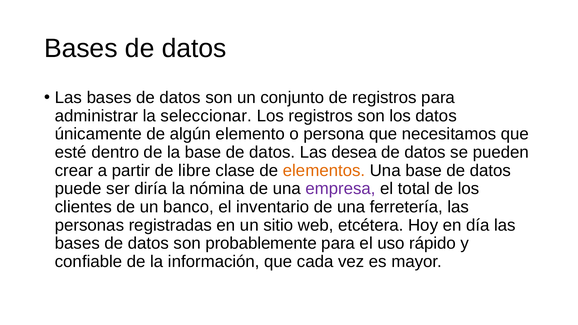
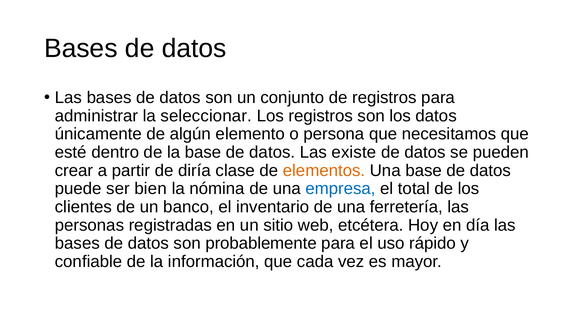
desea: desea -> existe (354, 152)
libre: libre -> diría (195, 171)
diría: diría -> bien (151, 189)
empresa colour: purple -> blue (341, 189)
